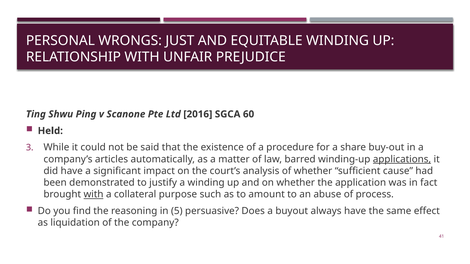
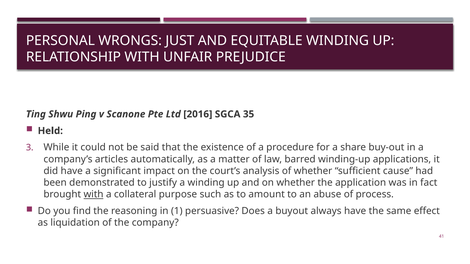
60: 60 -> 35 (249, 114)
applications underline: present -> none (402, 159)
5: 5 -> 1 (177, 211)
